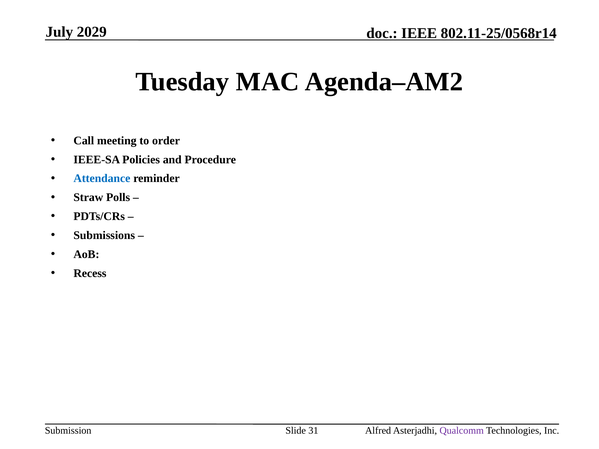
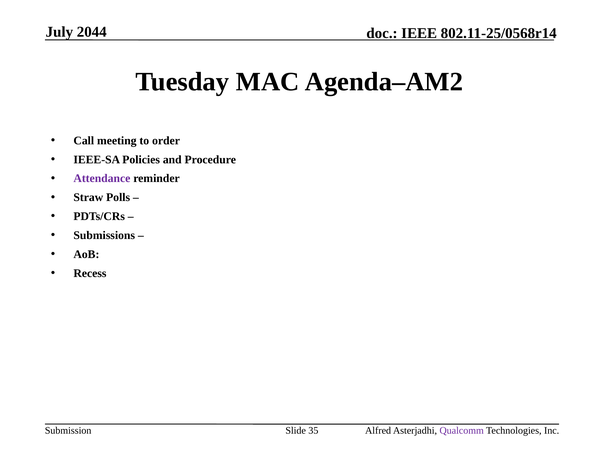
2029: 2029 -> 2044 (92, 32)
Attendance colour: blue -> purple (102, 179)
31: 31 -> 35 (313, 431)
